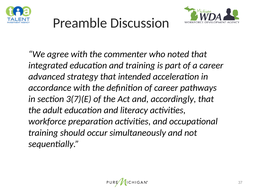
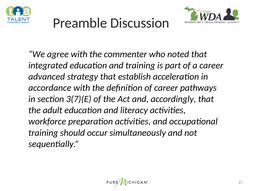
intended: intended -> establish (134, 76)
